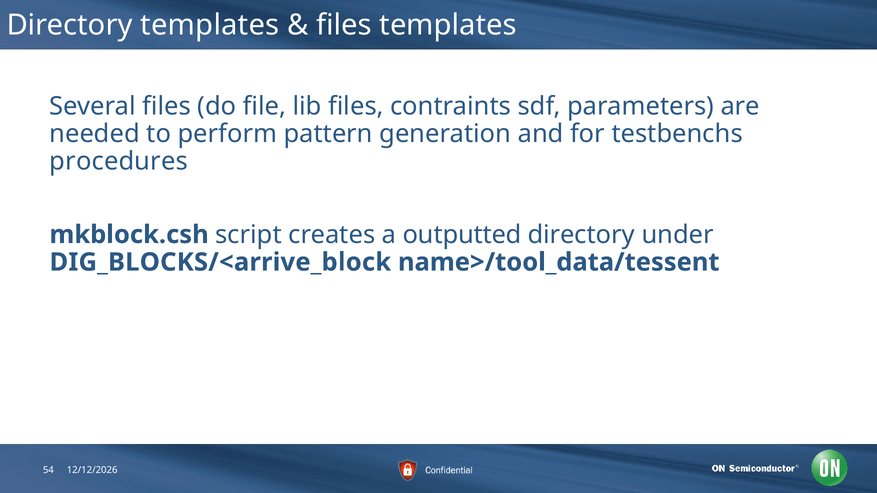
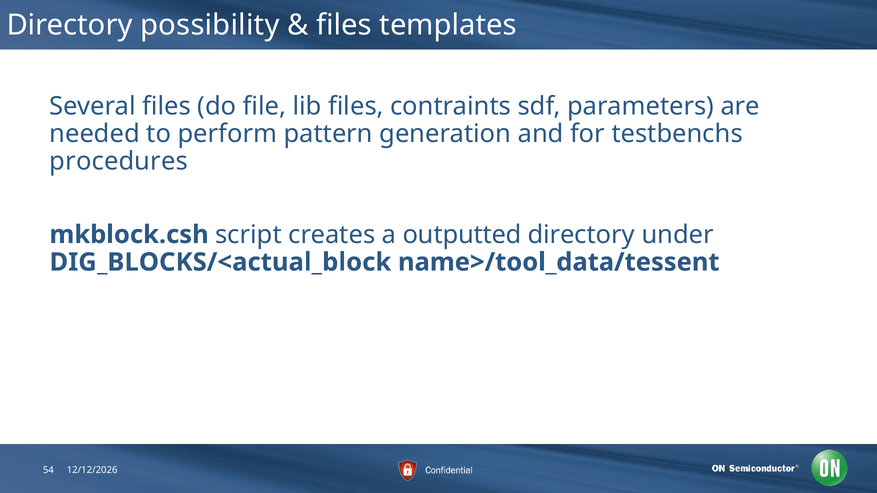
Directory templates: templates -> possibility (210, 25)
DIG_BLOCKS/<arrive_block: DIG_BLOCKS/<arrive_block -> DIG_BLOCKS/<actual_block (220, 262)
